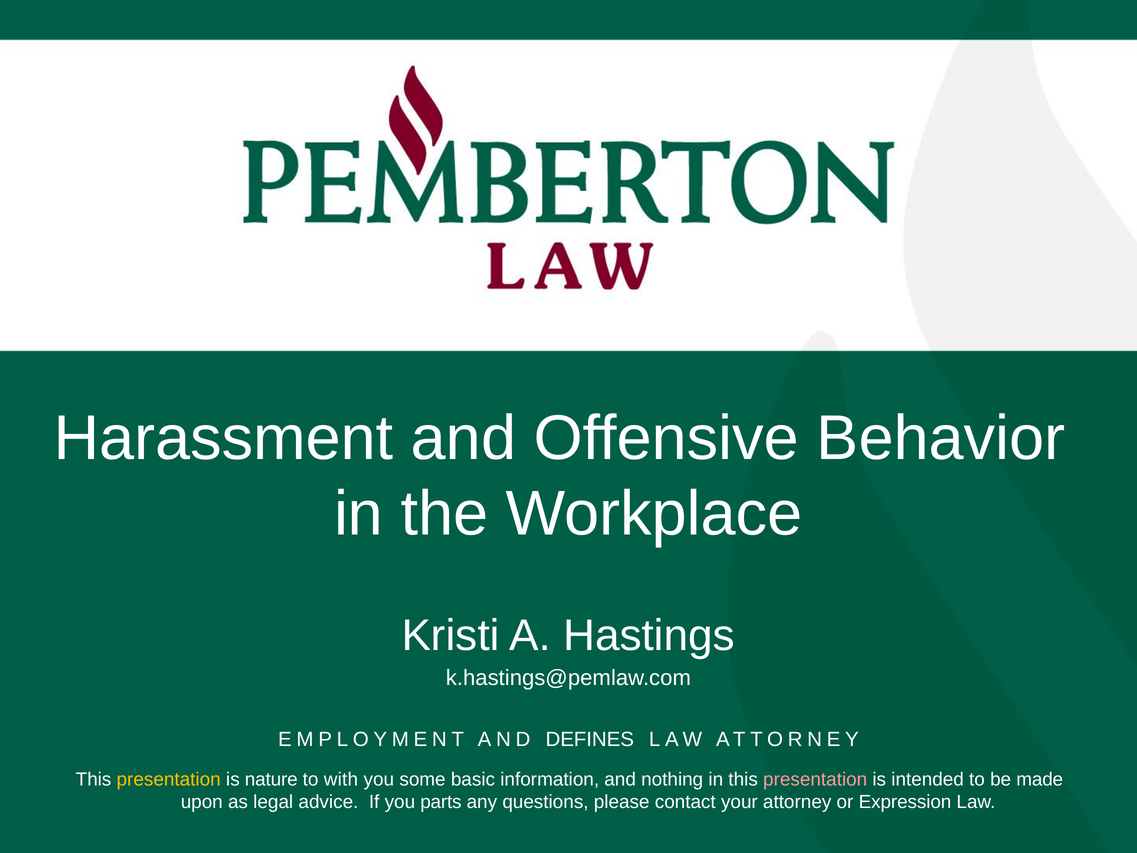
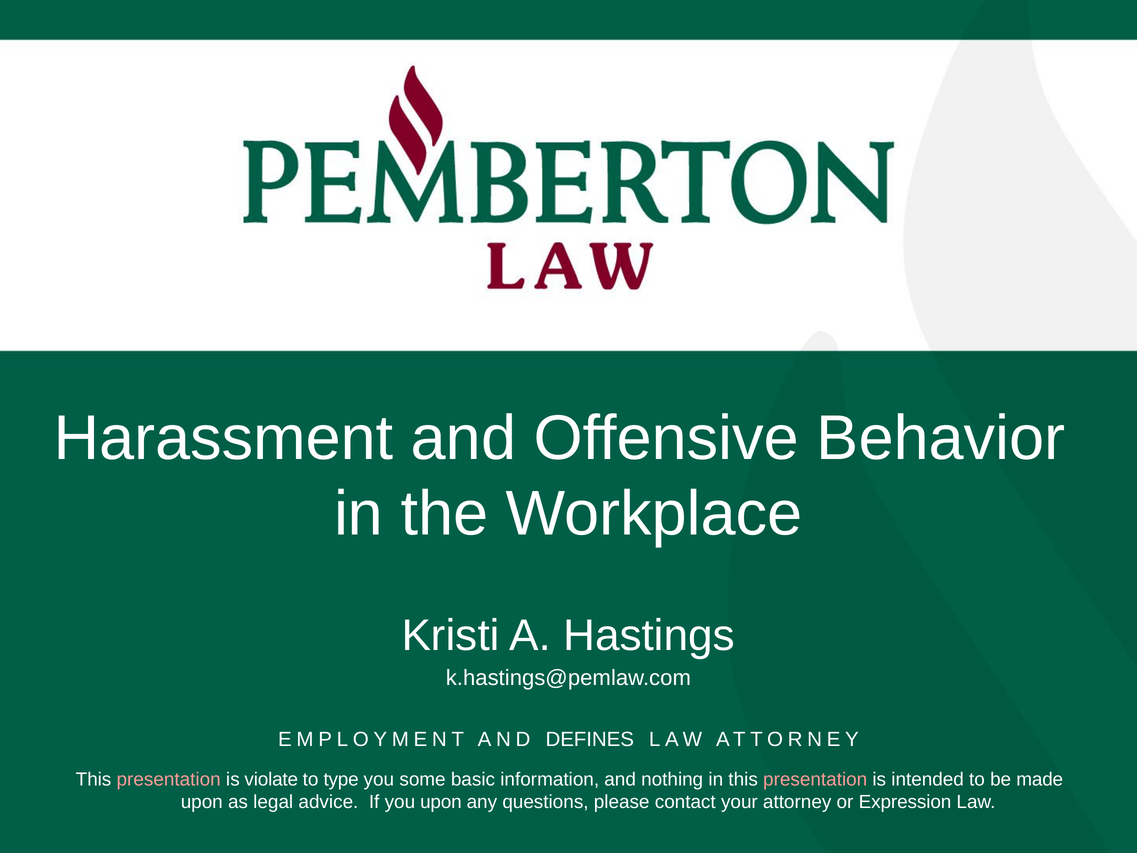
presentation colour: yellow -> pink (169, 779)
nature: nature -> violate (271, 779)
with: with -> type (341, 779)
you parts: parts -> upon (441, 802)
